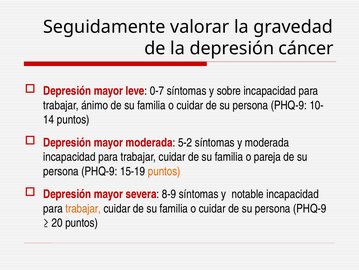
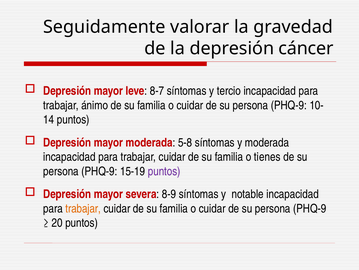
0-7: 0-7 -> 8-7 (157, 91)
sobre: sobre -> tercio (229, 91)
5-2: 5-2 -> 5-8 (185, 142)
pareja: pareja -> tienes (267, 157)
puntos colour: orange -> purple (164, 171)
